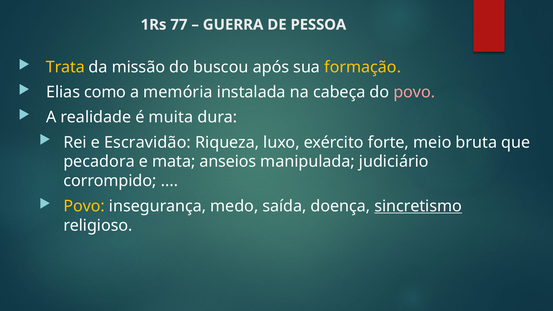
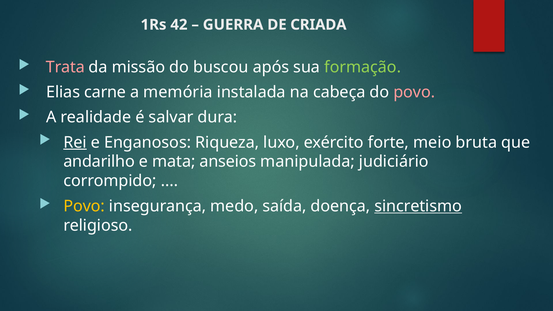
77: 77 -> 42 (179, 25)
PESSOA: PESSOA -> CRIADA (318, 25)
Trata colour: yellow -> pink (65, 67)
formação colour: yellow -> light green (363, 67)
como: como -> carne (105, 92)
muita: muita -> salvar (171, 117)
Rei underline: none -> present (75, 142)
Escravidão: Escravidão -> Enganosos (148, 142)
pecadora: pecadora -> andarilho (99, 162)
